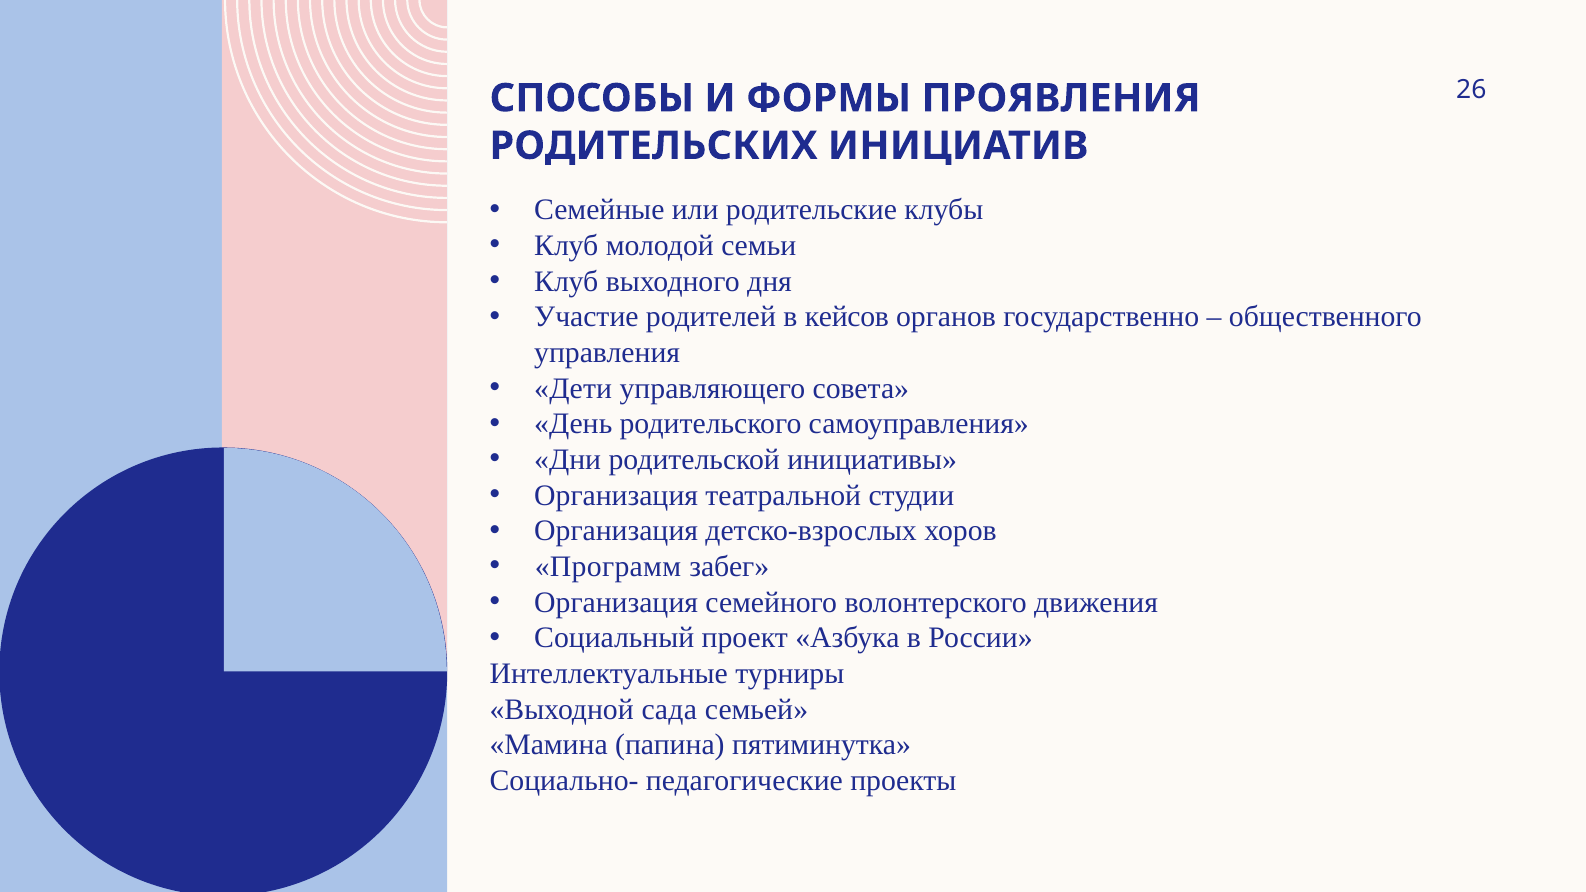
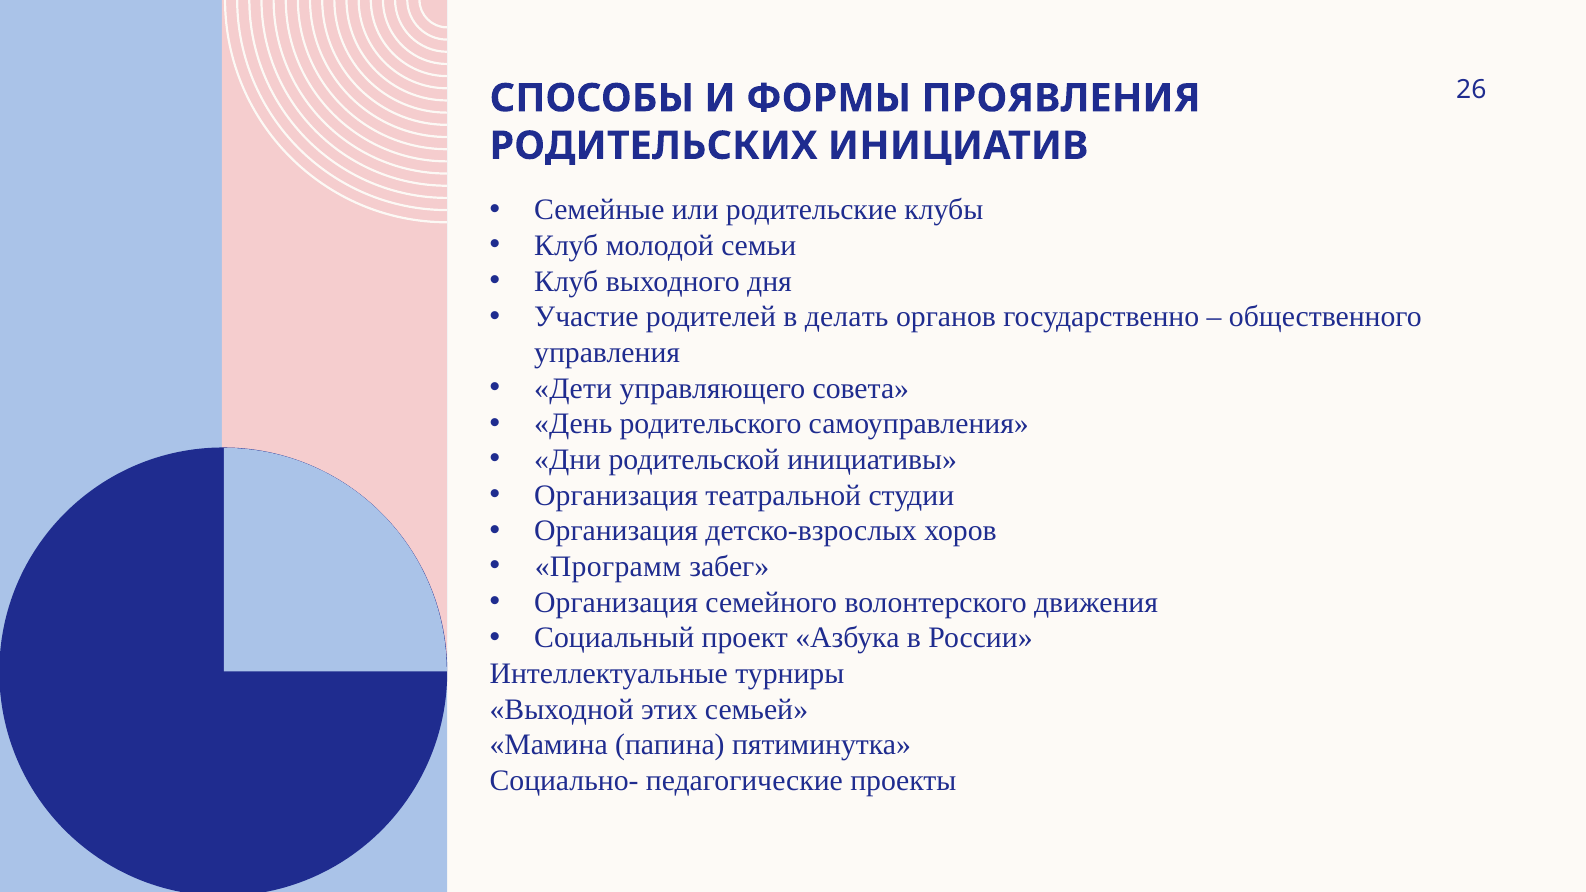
кейсов: кейсов -> делать (847, 317)
сада: сада -> этих (669, 709)
